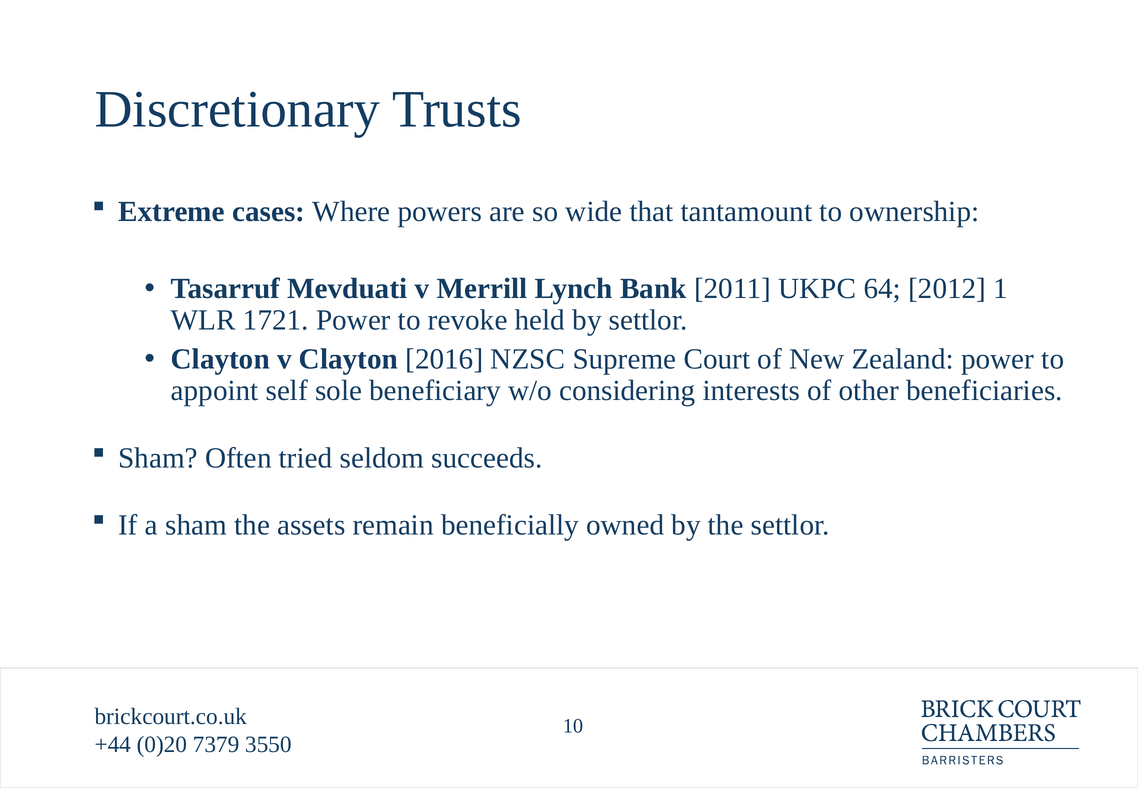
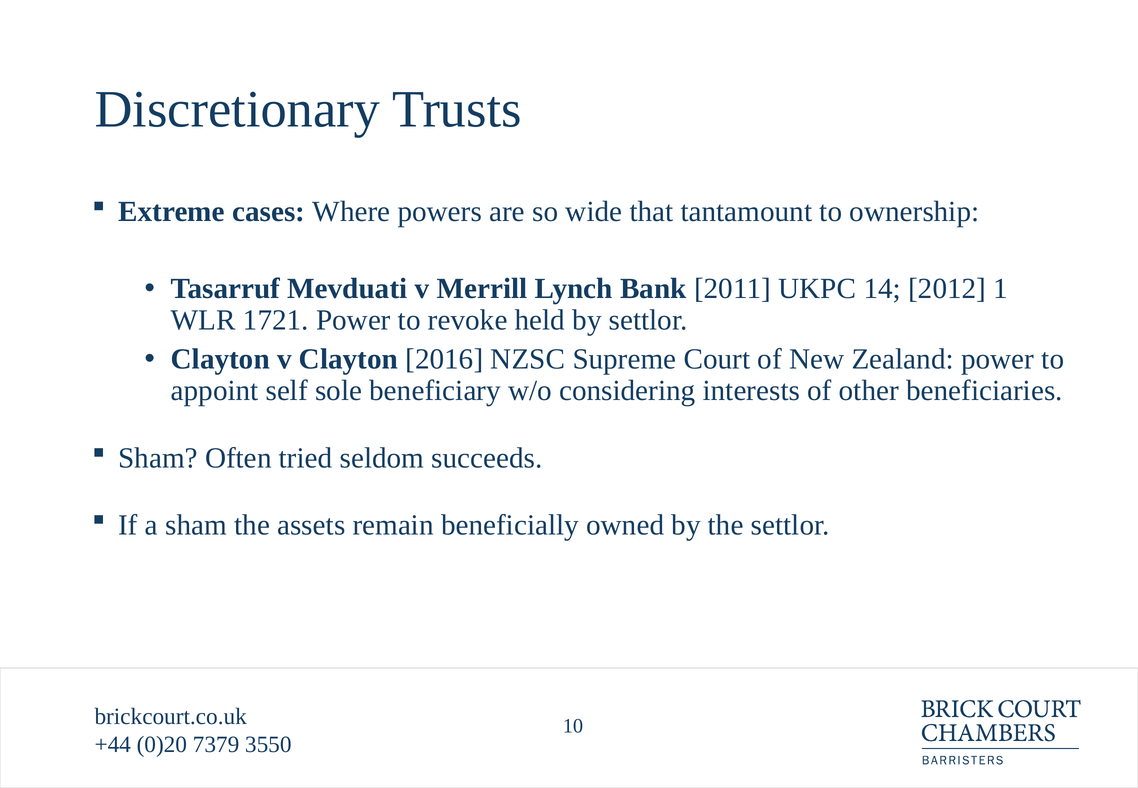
64: 64 -> 14 (882, 289)
